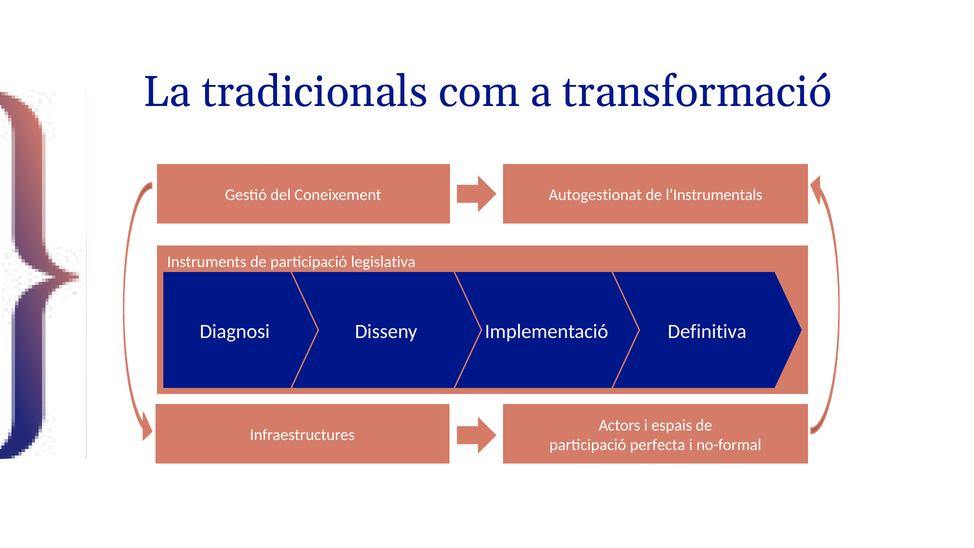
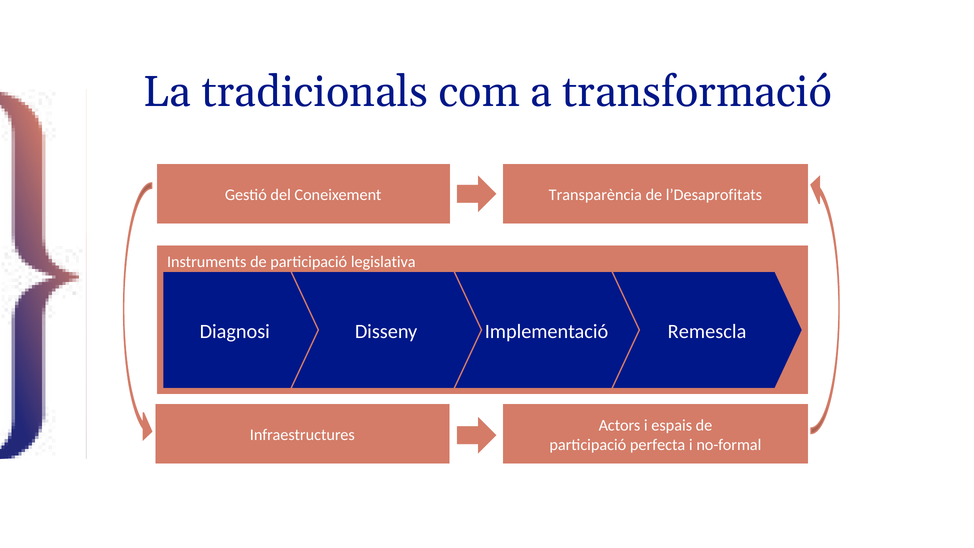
Autogestionat: Autogestionat -> Transparència (595, 195)
l’Instrumentals: l’Instrumentals -> l’Desaprofitats (714, 195)
Definitiva: Definitiva -> Remescla (707, 331)
